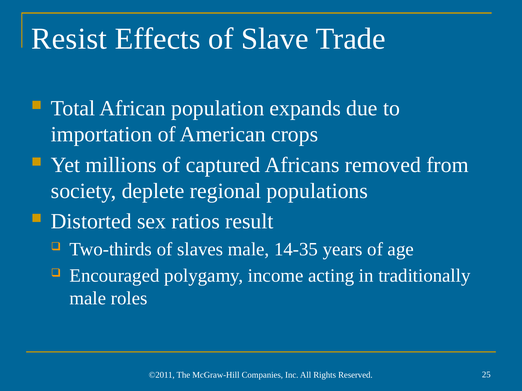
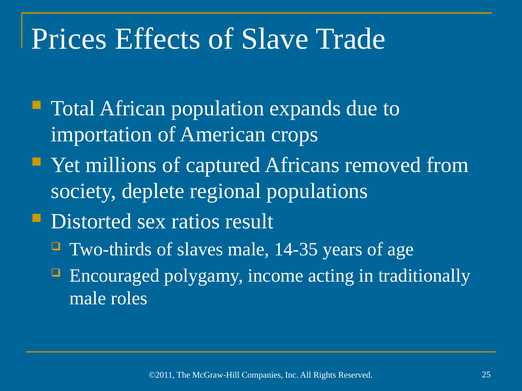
Resist: Resist -> Prices (69, 39)
